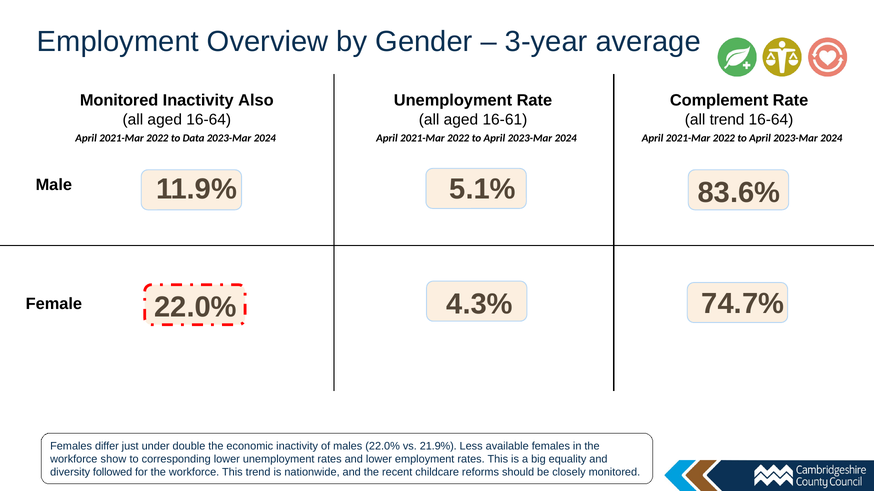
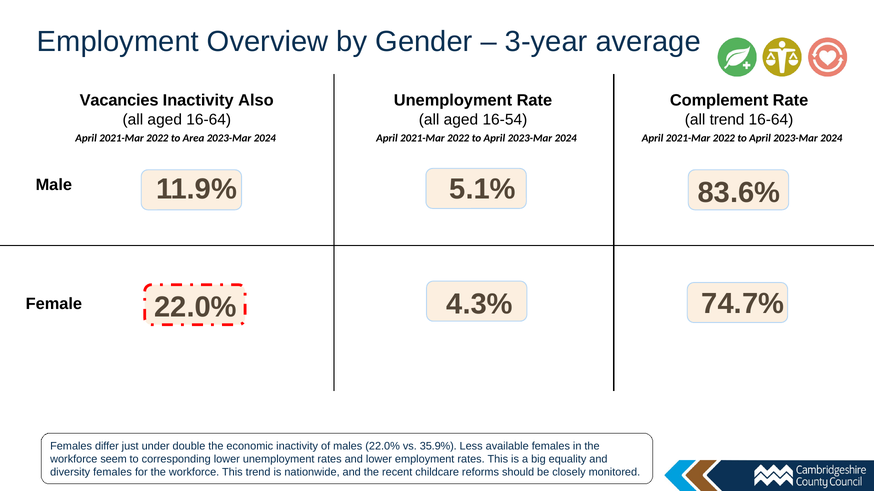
Monitored: Monitored -> Vacancies (119, 101)
16-61: 16-61 -> 16-54 (505, 120)
Data: Data -> Area (193, 138)
21.9%: 21.9% -> 35.9% (438, 447)
show: show -> seem (114, 460)
diversity followed: followed -> females (113, 473)
